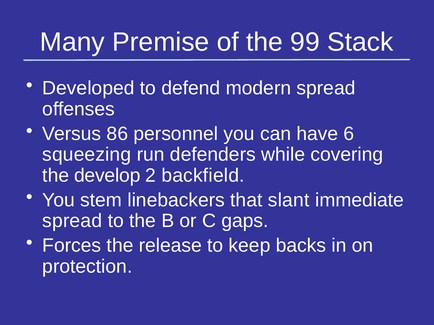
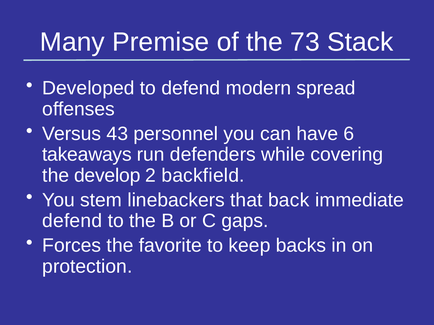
99: 99 -> 73 (305, 42)
86: 86 -> 43 (117, 134)
squeezing: squeezing -> takeaways (87, 155)
slant: slant -> back (289, 200)
spread: spread -> defend (72, 221)
release: release -> favorite (170, 246)
